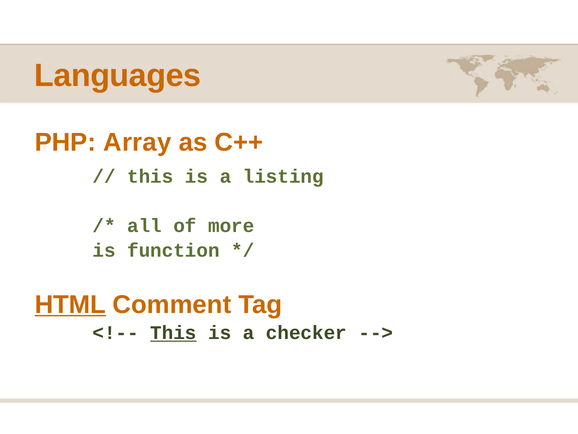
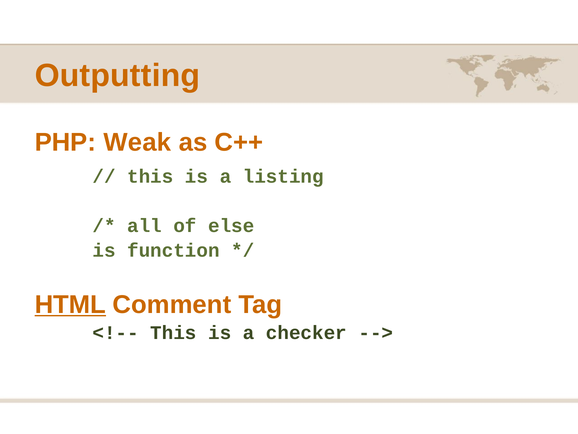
Languages: Languages -> Outputting (117, 75)
Array: Array -> Weak (137, 142)
more: more -> else (231, 226)
This underline: present -> none (173, 332)
